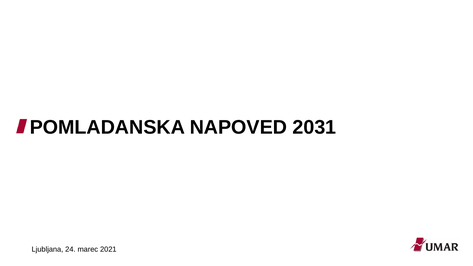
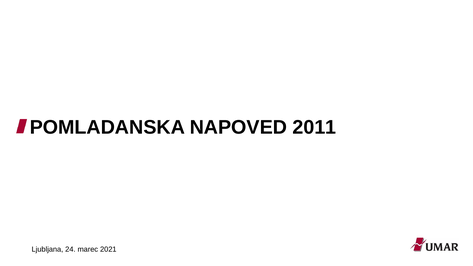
2031: 2031 -> 2011 (314, 127)
